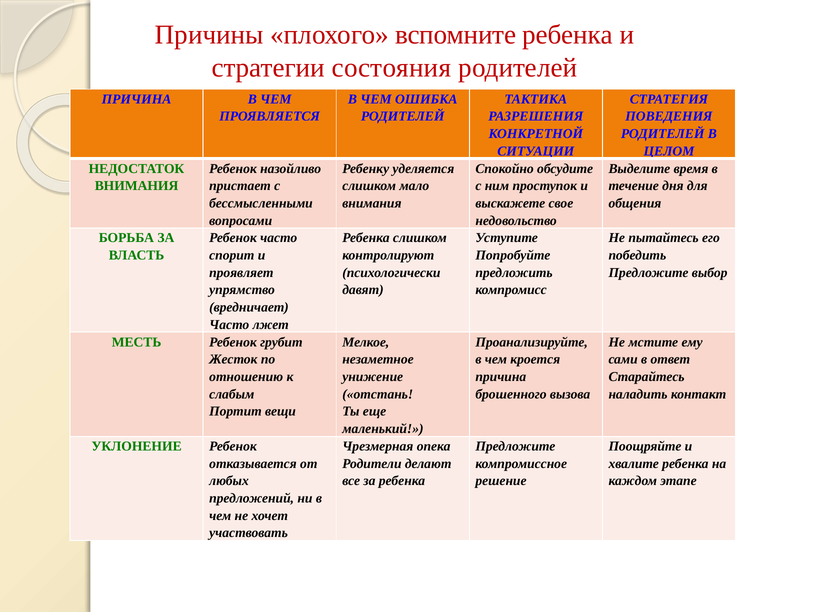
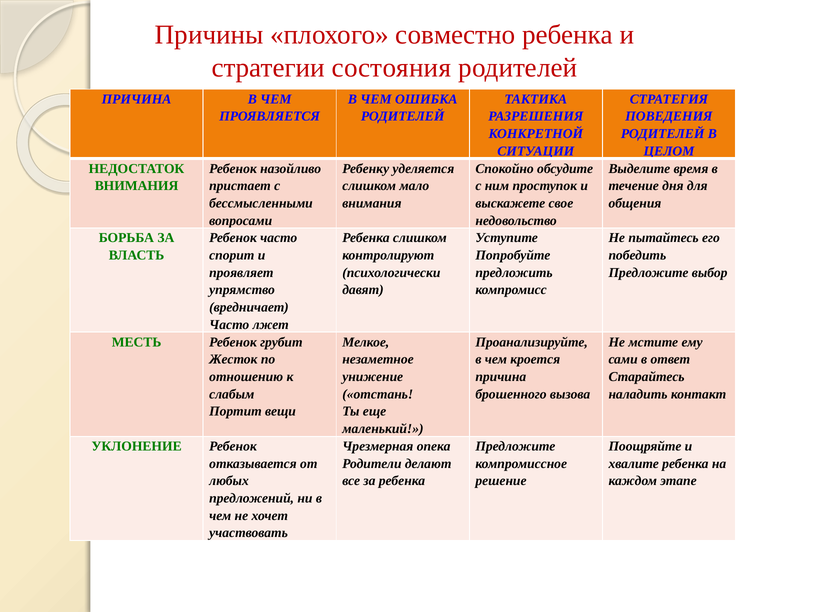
вспомните: вспомните -> совместно (455, 35)
